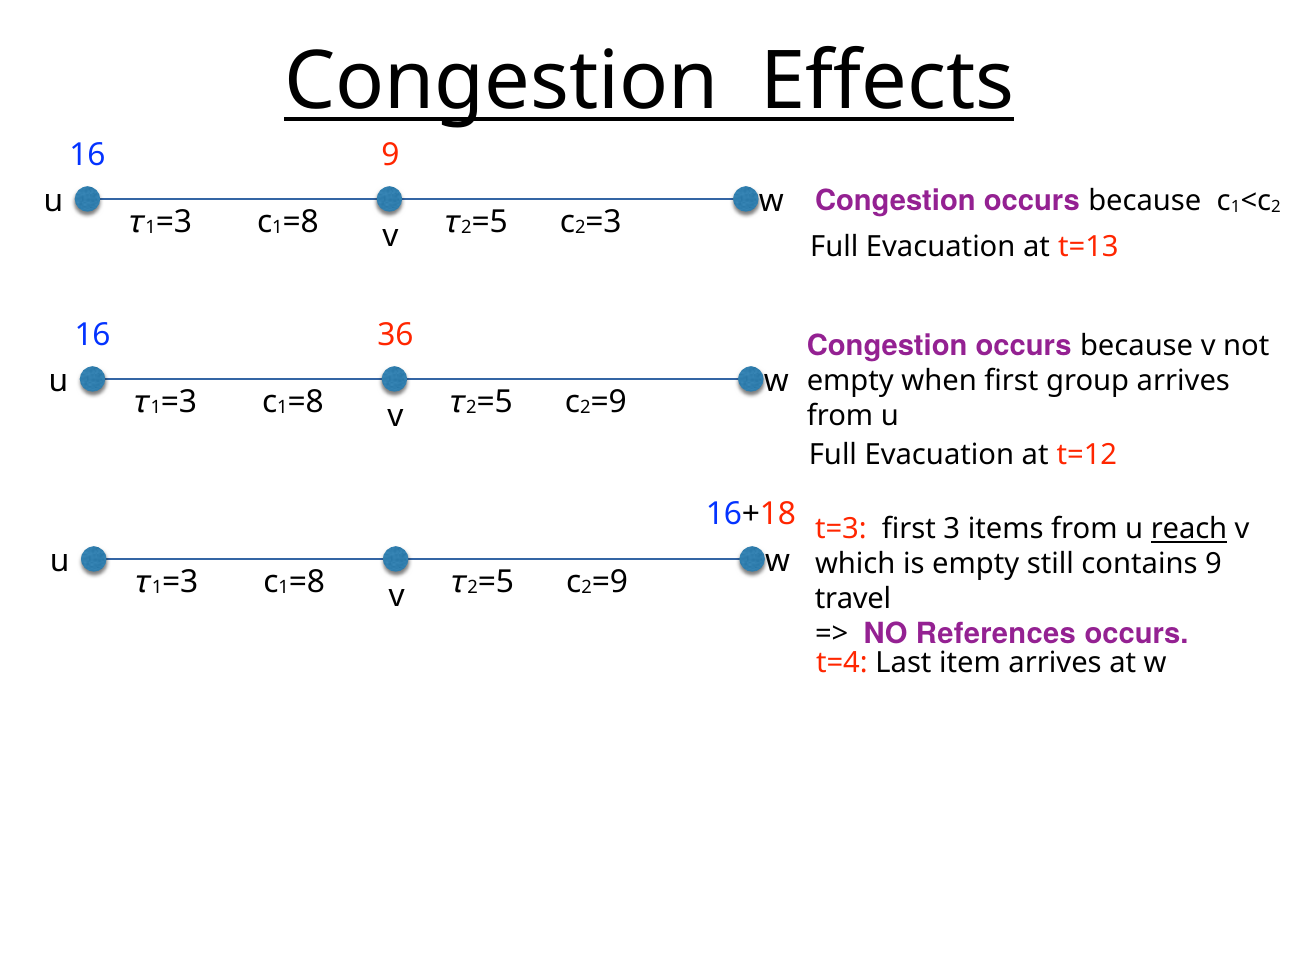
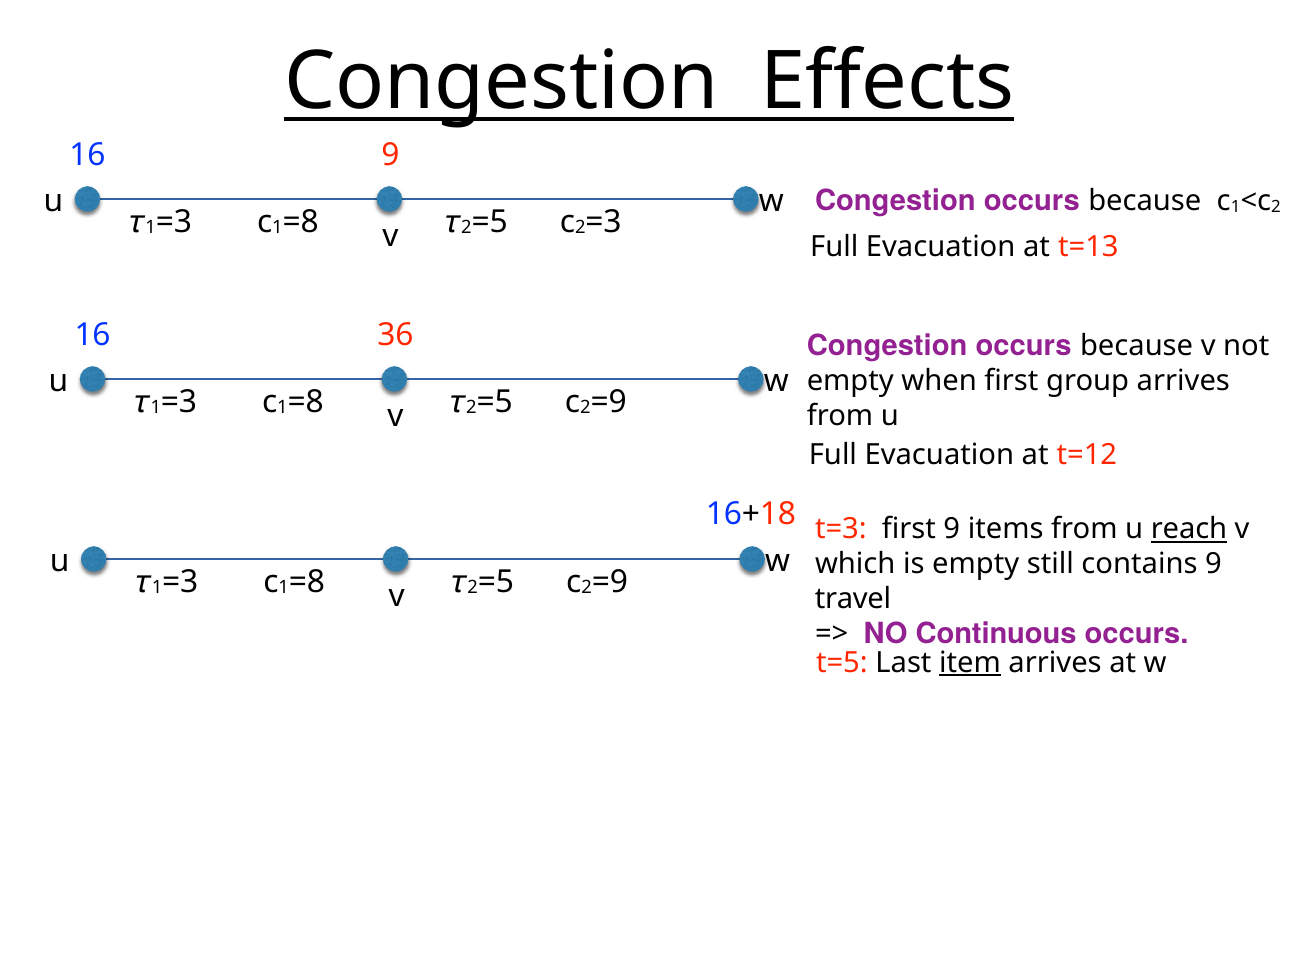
first 3: 3 -> 9 (952, 529)
References: References -> Continuous (996, 634)
t=4: t=4 -> t=5 (842, 663)
item underline: none -> present (970, 663)
